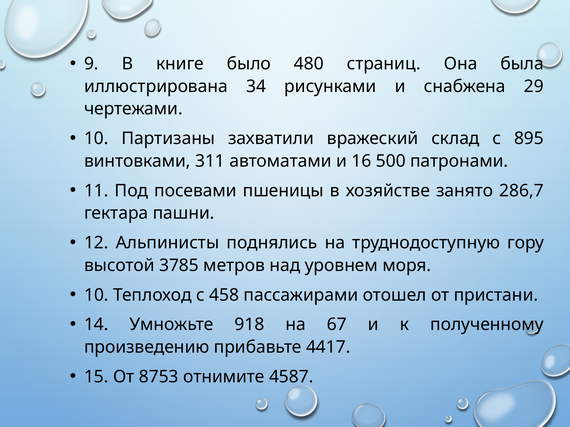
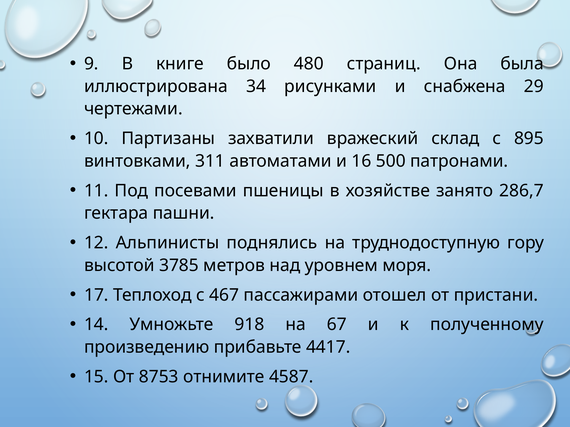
10: 10 -> 17 (96, 295)
458: 458 -> 467 (224, 295)
